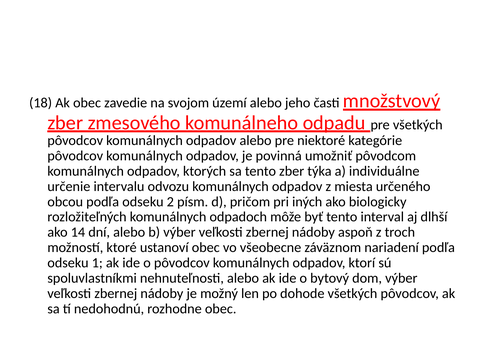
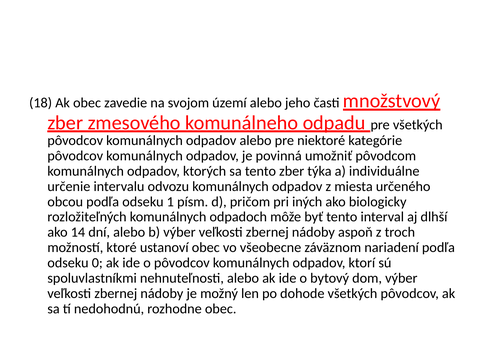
2: 2 -> 1 (170, 202)
1: 1 -> 0 (97, 263)
